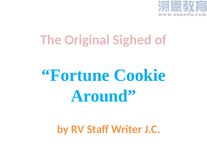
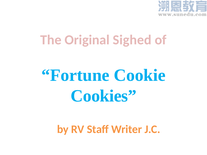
Around: Around -> Cookies (104, 96)
